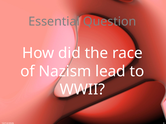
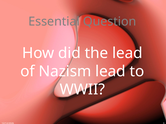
the race: race -> lead (127, 53)
